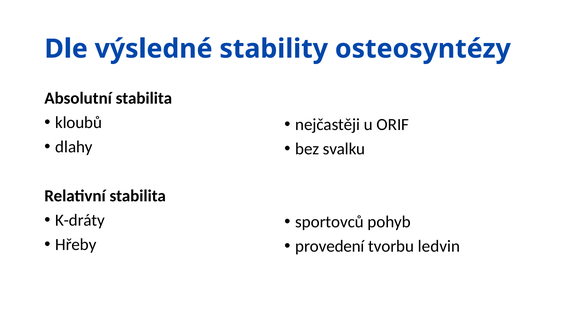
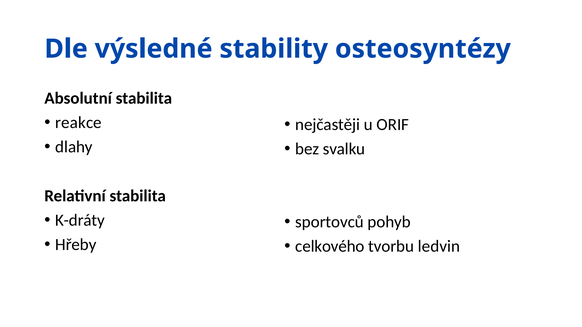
kloubů: kloubů -> reakce (79, 123)
provedení: provedení -> celkového (330, 247)
